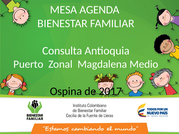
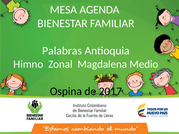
Consulta: Consulta -> Palabras (62, 51)
Puerto: Puerto -> Himno (28, 64)
